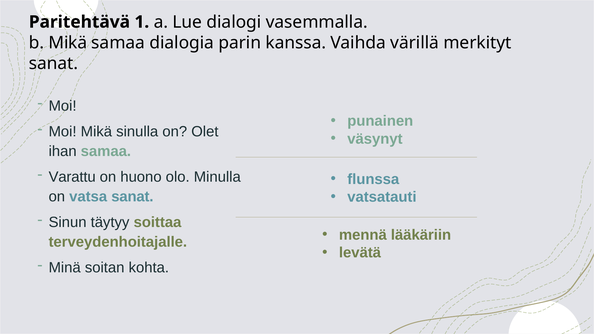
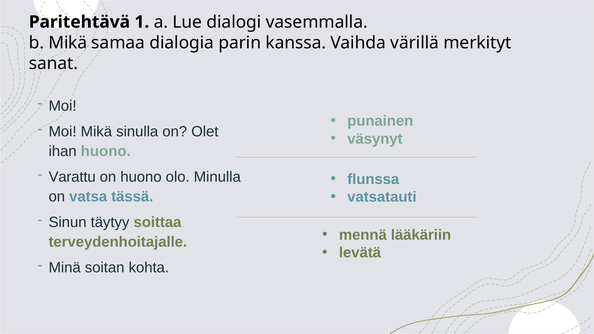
ihan samaa: samaa -> huono (106, 151)
vatsa sanat: sanat -> tässä (132, 197)
